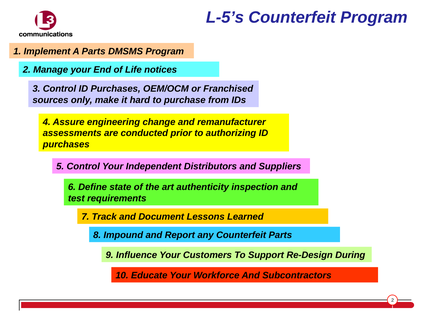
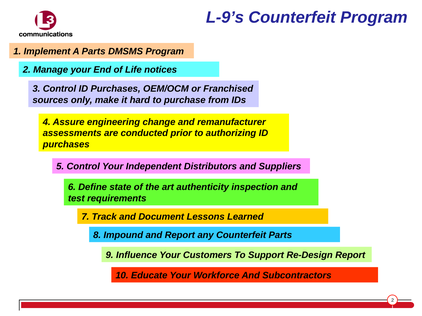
L-5’s: L-5’s -> L-9’s (225, 18)
Re-Design During: During -> Report (350, 256)
